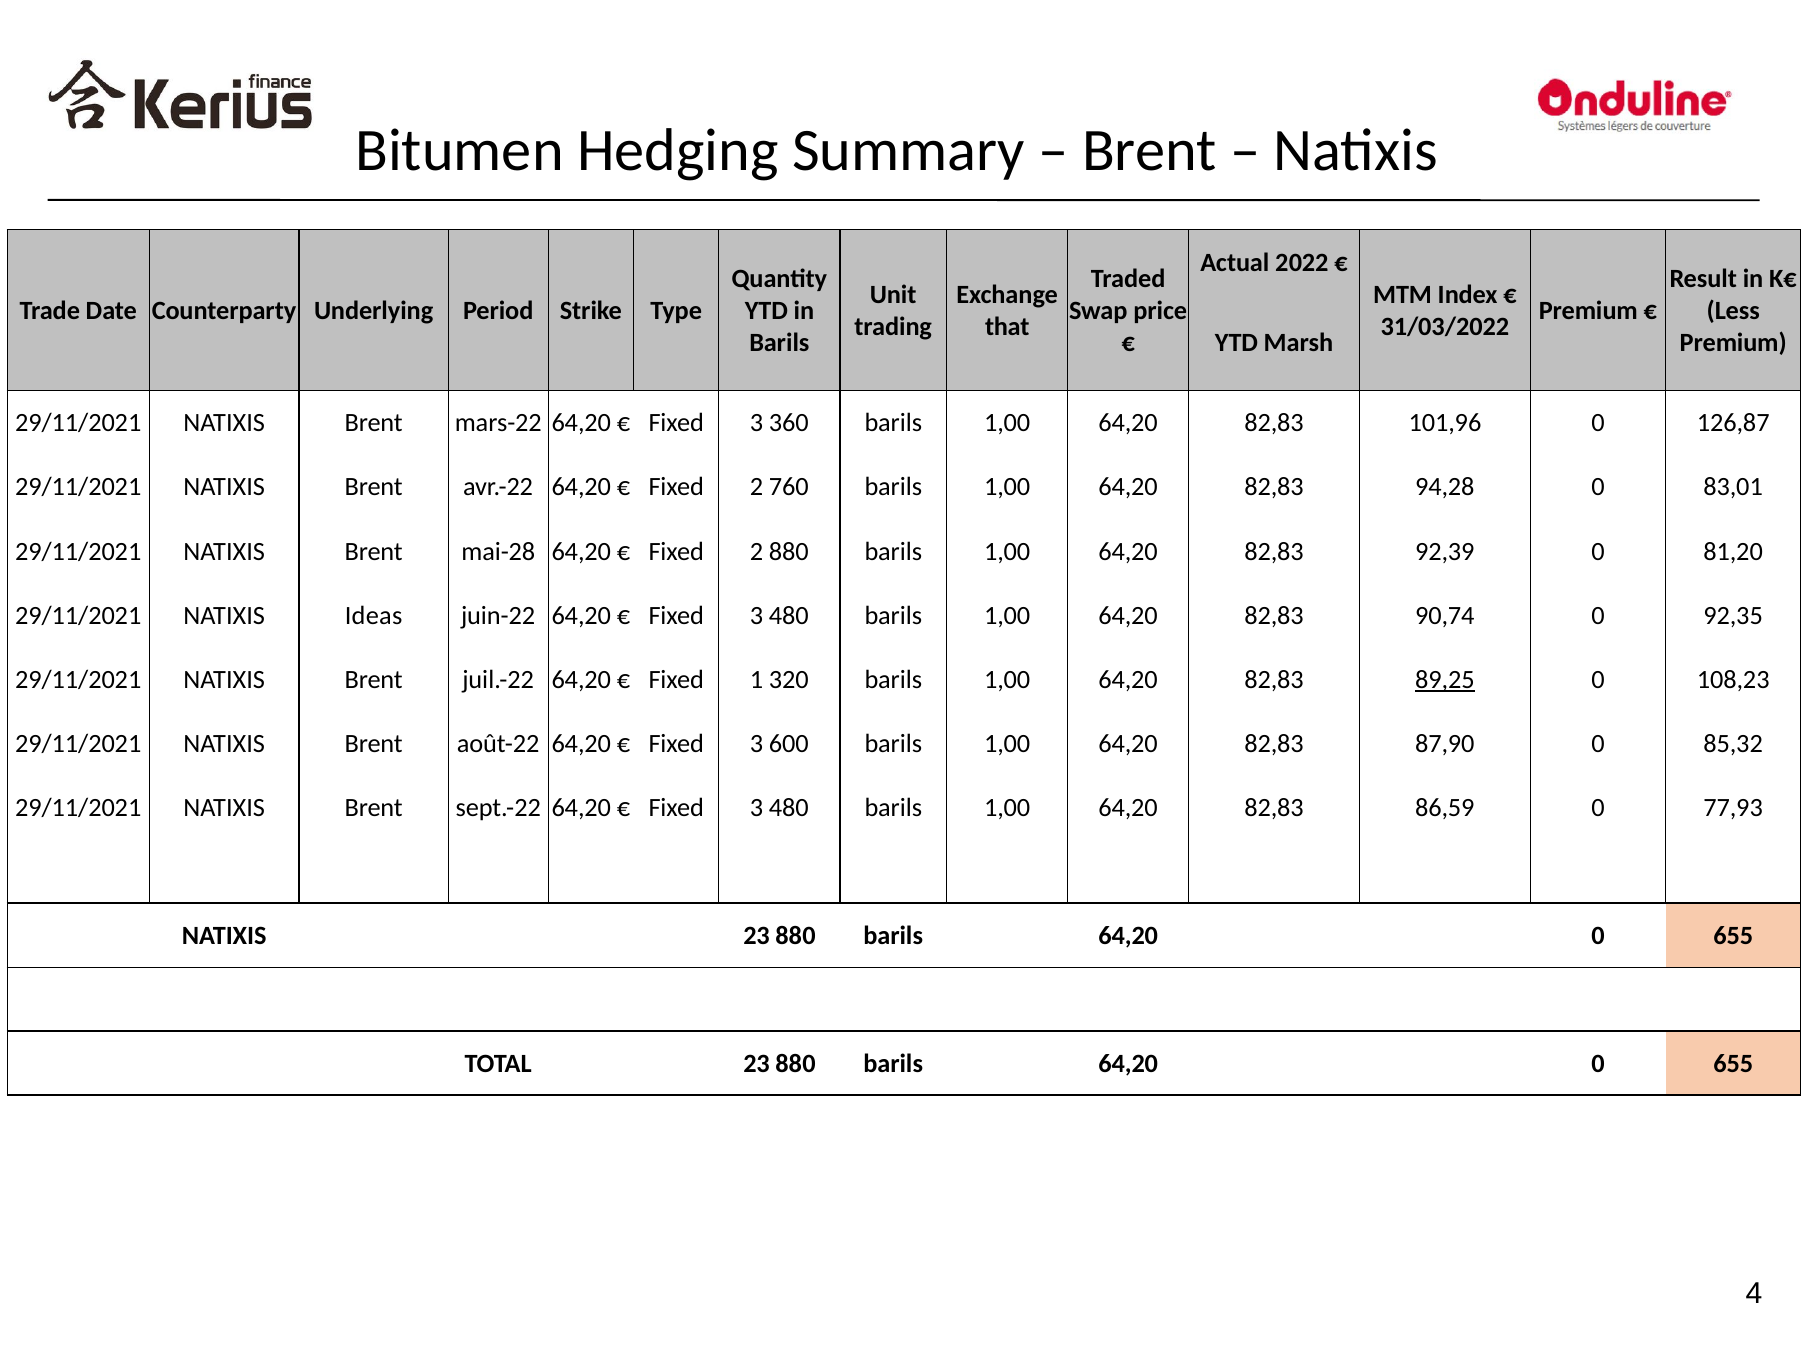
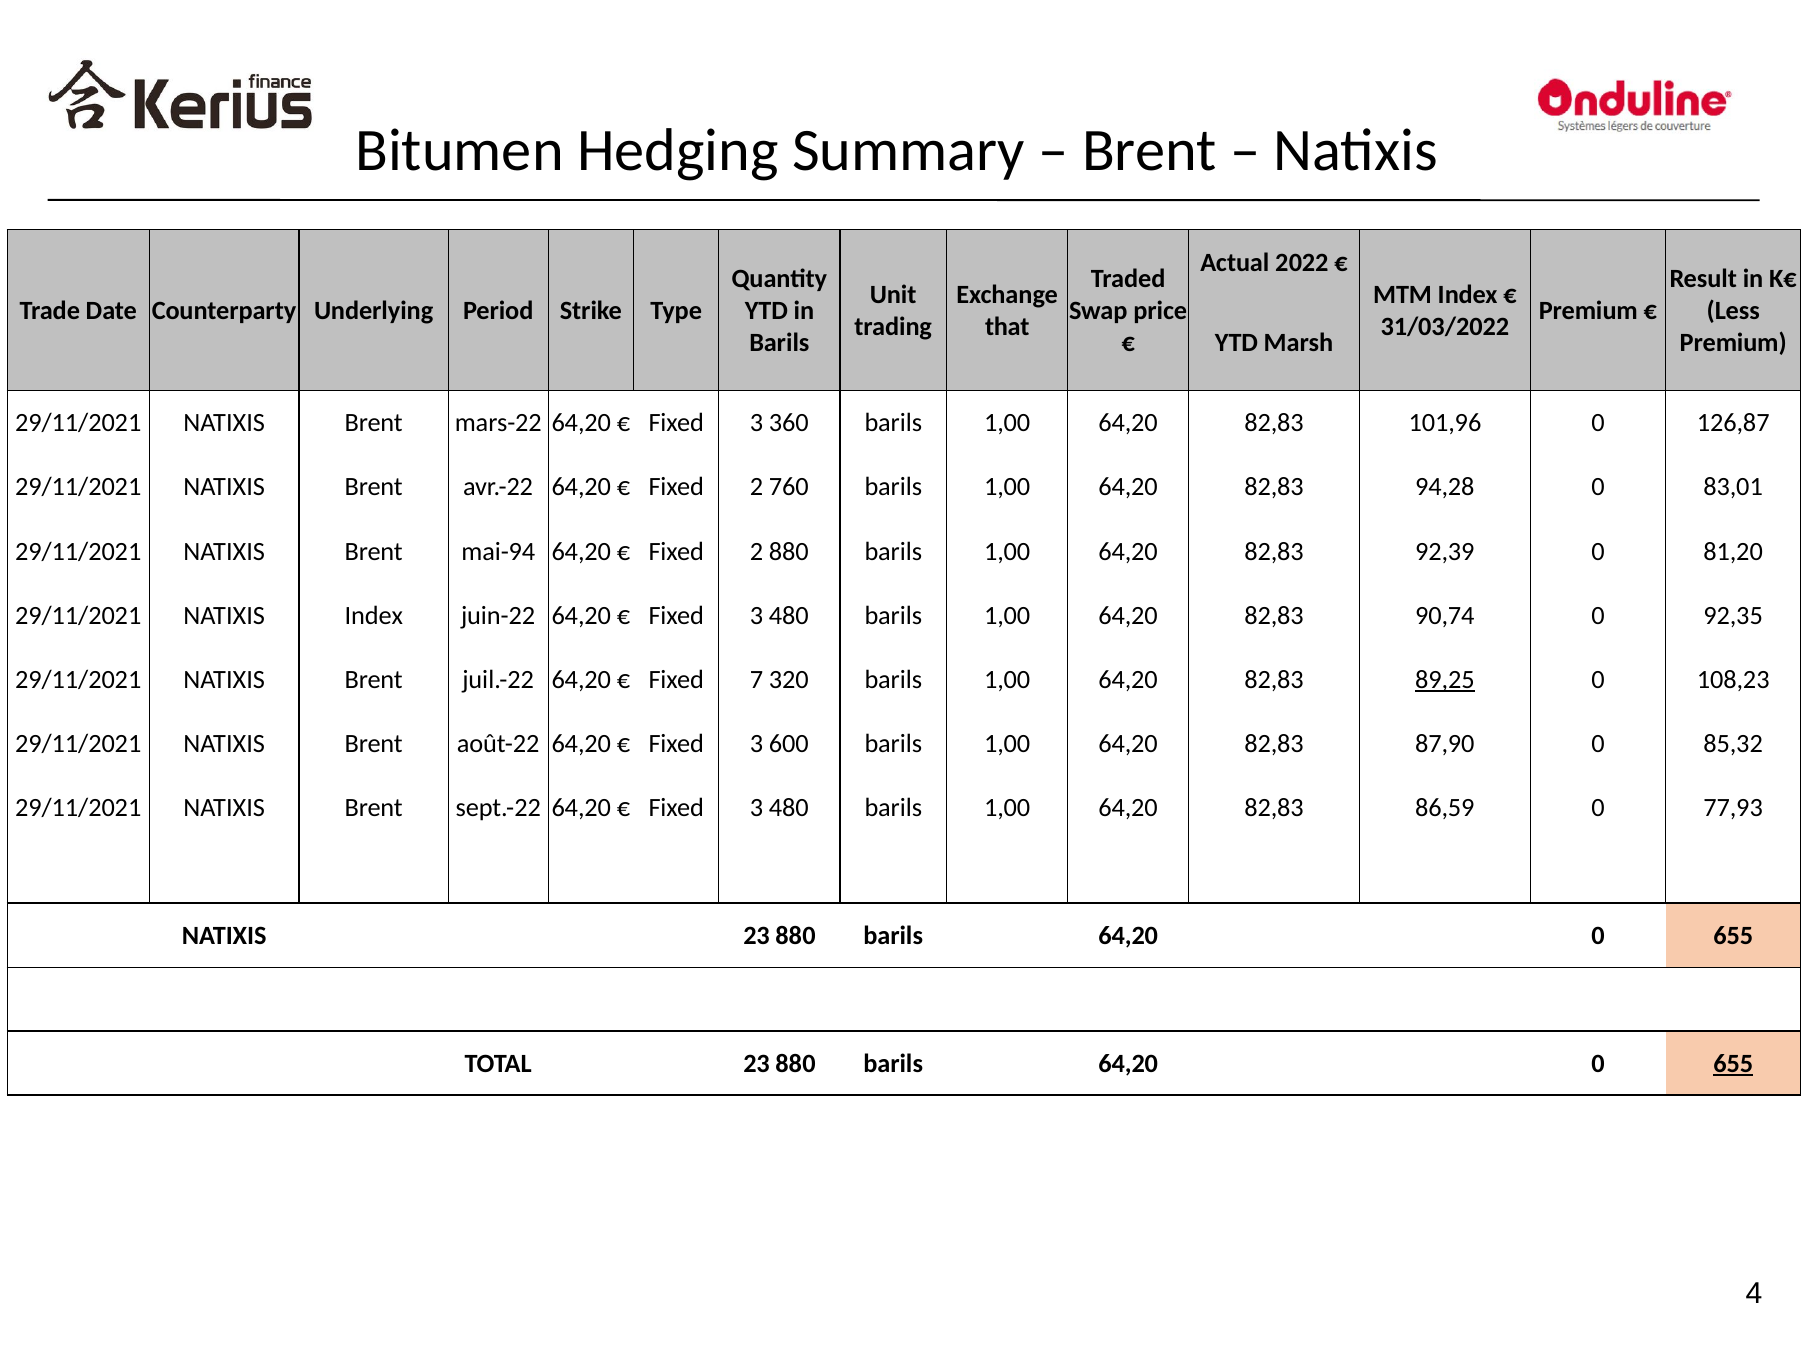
mai-28: mai-28 -> mai-94 (498, 551)
NATIXIS Ideas: Ideas -> Index (374, 615)
1: 1 -> 7 (757, 679)
655 underline: none -> present (1733, 1064)
